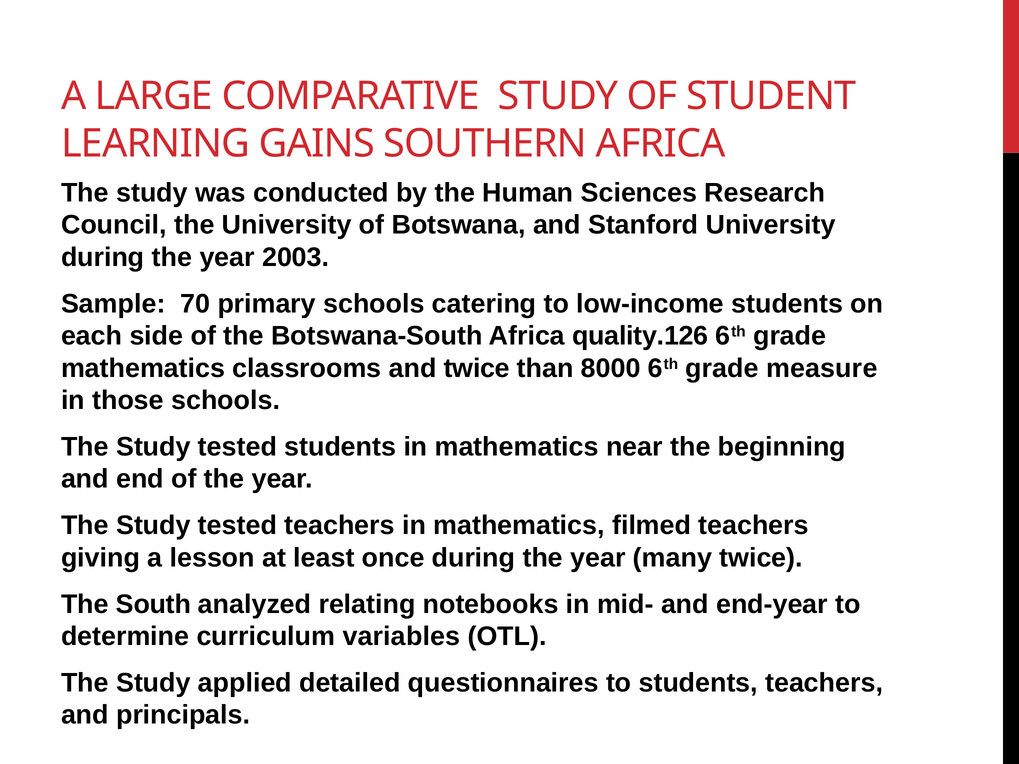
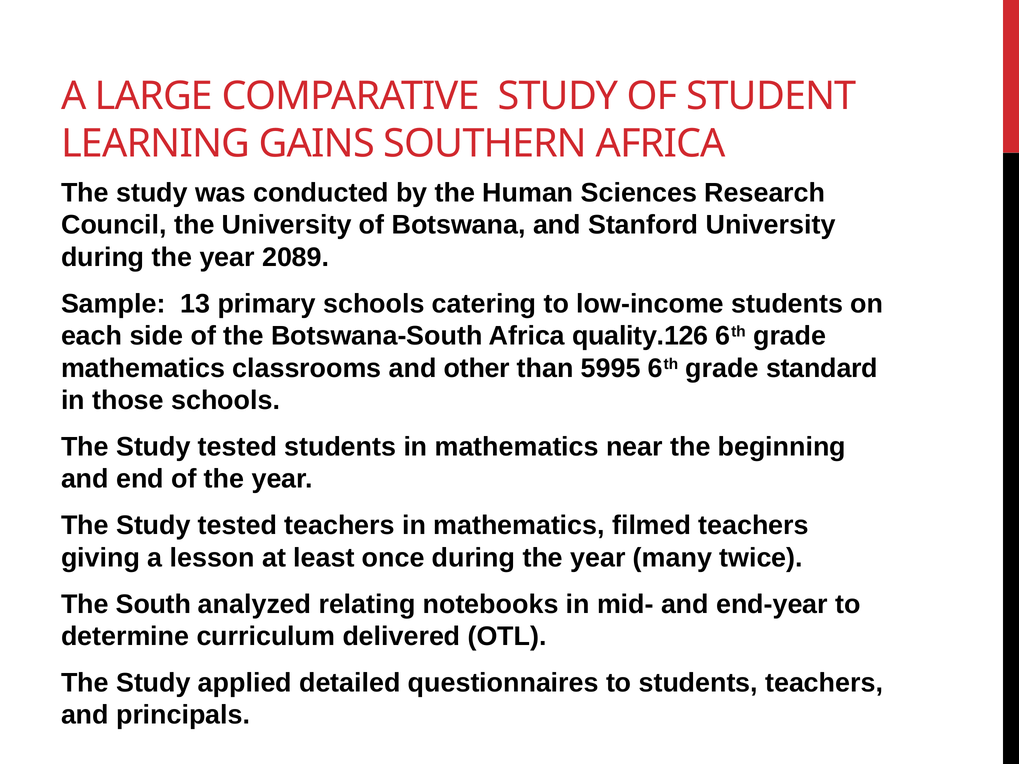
2003: 2003 -> 2089 (296, 257)
70: 70 -> 13 (195, 304)
and twice: twice -> other (477, 368)
8000: 8000 -> 5995 (611, 368)
measure: measure -> standard (822, 368)
variables: variables -> delivered (401, 637)
